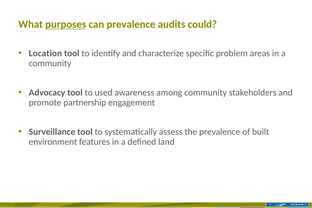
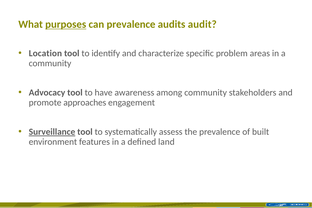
could: could -> audit (202, 24)
used: used -> have (104, 93)
partnership: partnership -> approaches (85, 103)
Surveillance underline: none -> present (52, 132)
